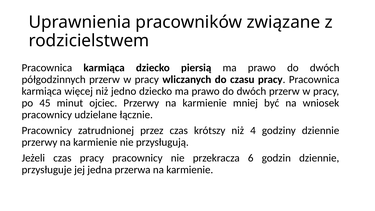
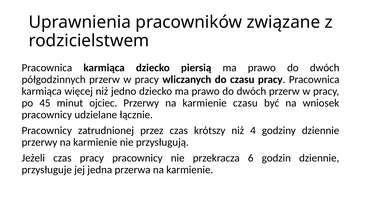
karmienie mniej: mniej -> czasu (245, 103)
